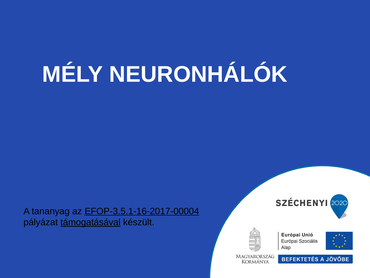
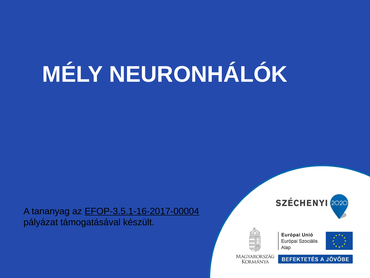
támogatásával underline: present -> none (90, 222)
